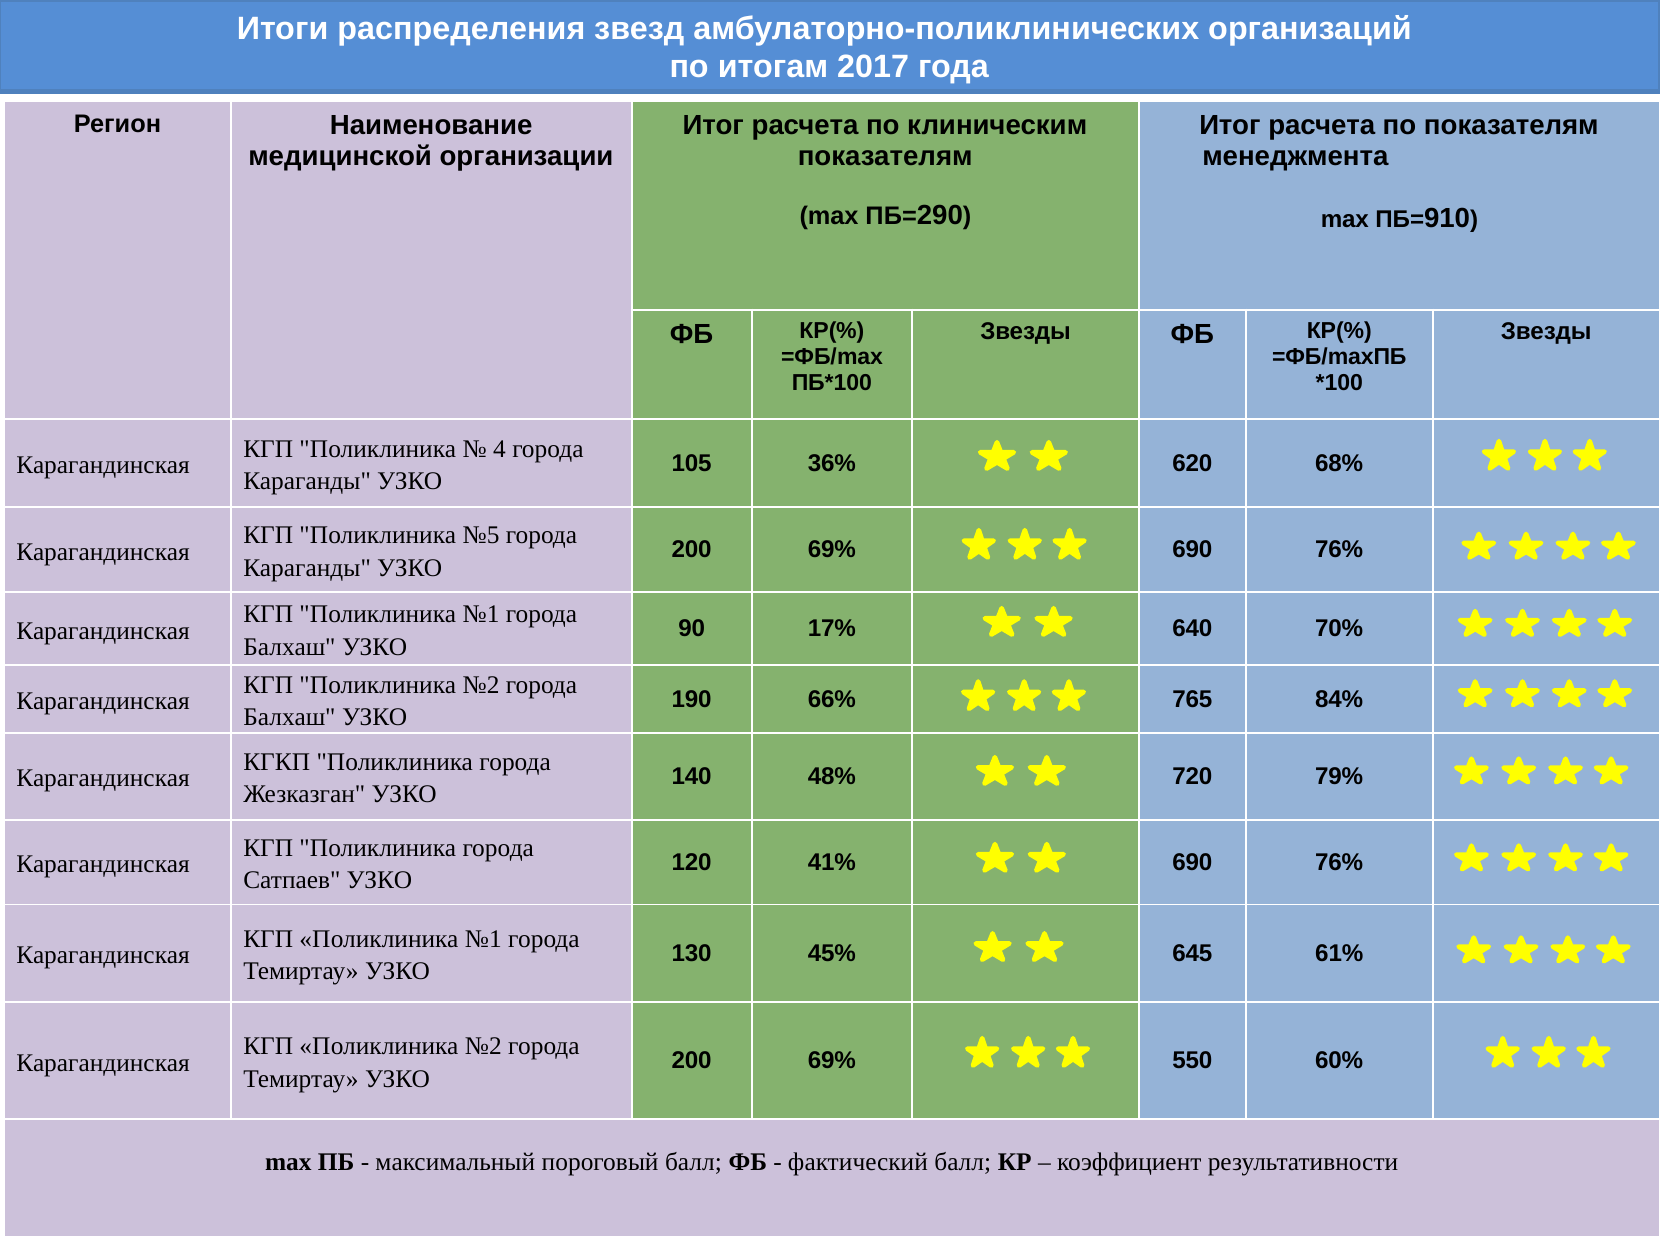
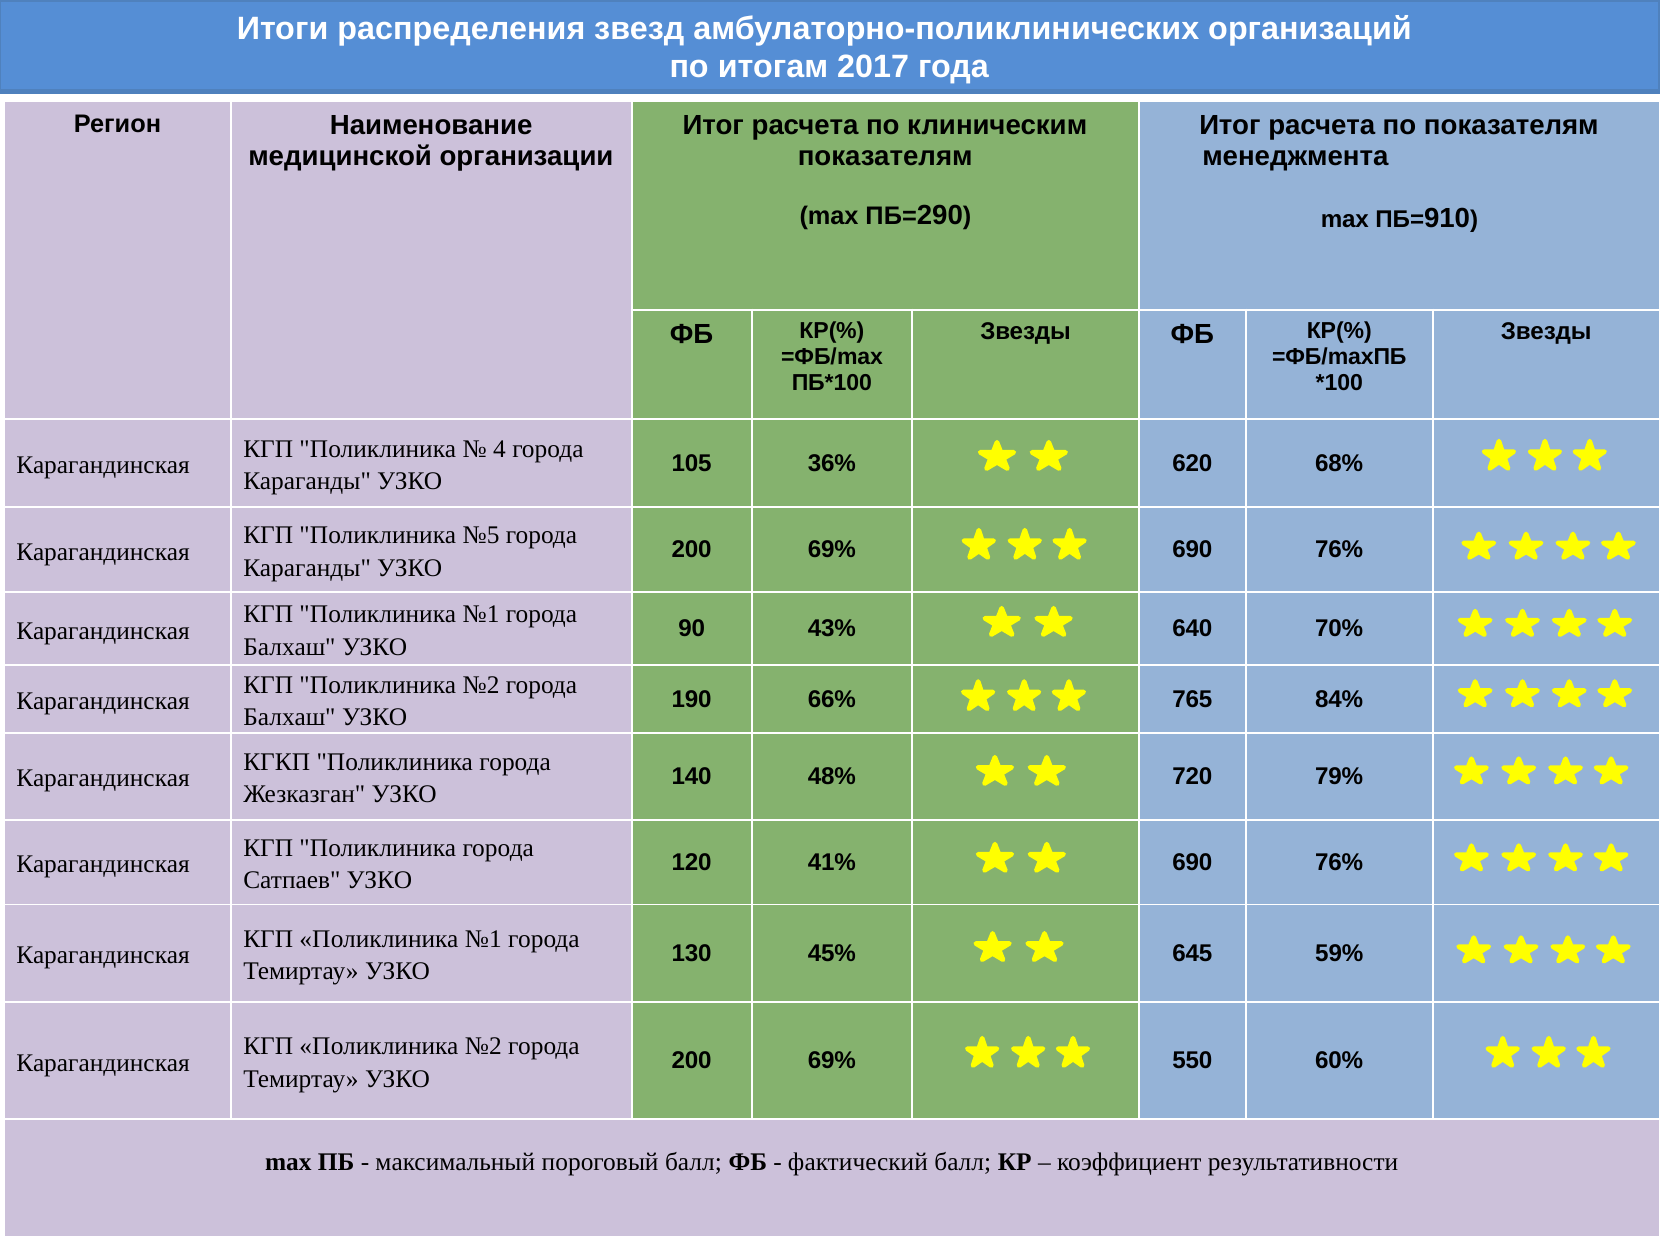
17%: 17% -> 43% (832, 629)
61%: 61% -> 59% (1339, 953)
